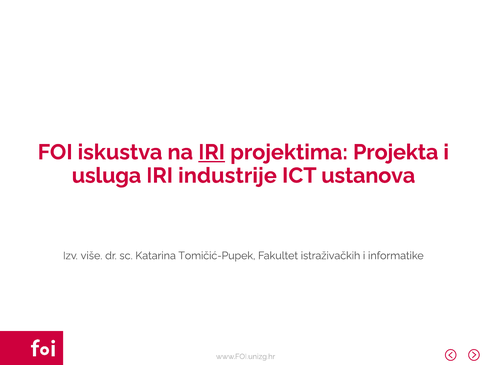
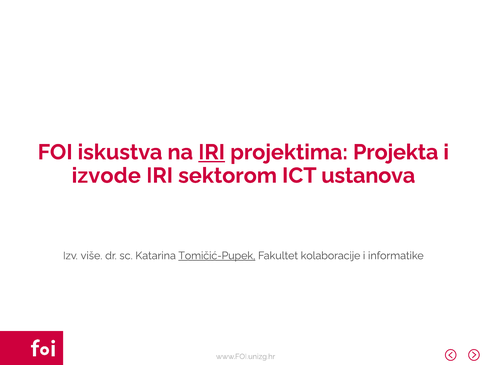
usluga: usluga -> izvode (106, 176)
industrije: industrije -> sektorom (228, 176)
Tomičić-Pupek underline: none -> present (217, 256)
istraživačkih: istraživačkih -> kolaboracije (331, 256)
